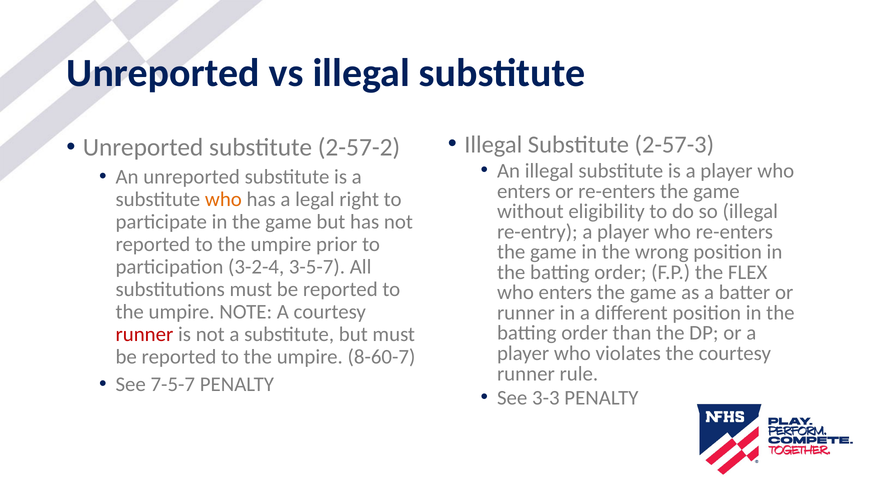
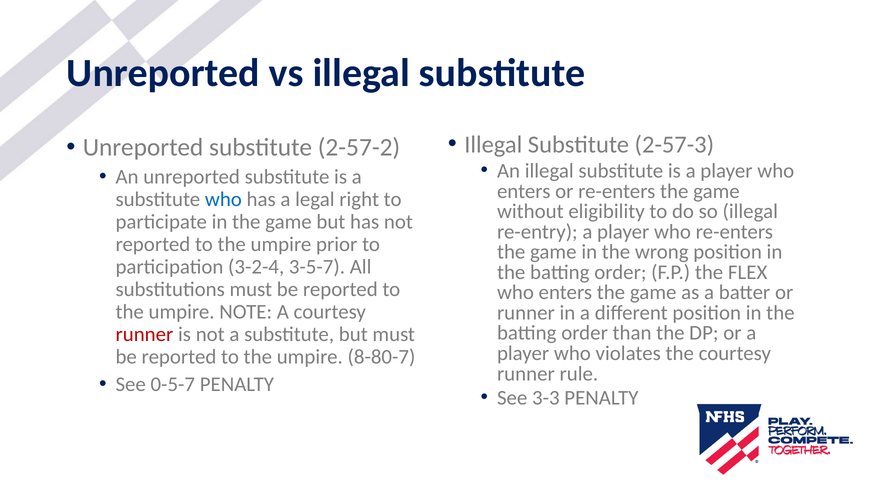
who colour: orange -> blue (223, 200)
8-60-7: 8-60-7 -> 8-80-7 (381, 357)
7-5-7: 7-5-7 -> 0-5-7 (173, 385)
